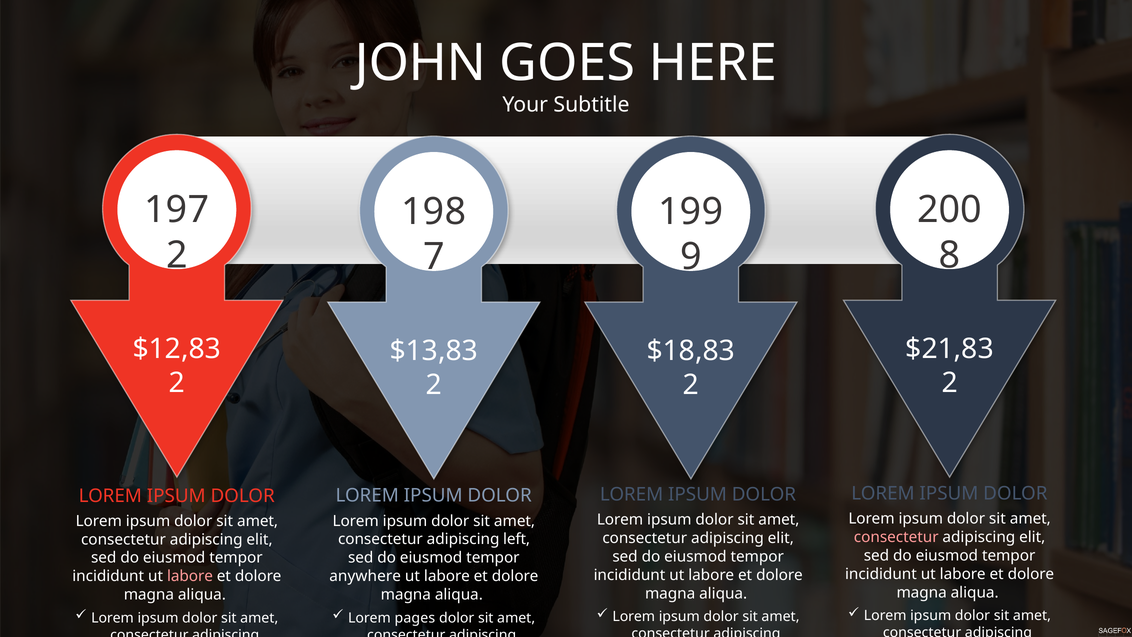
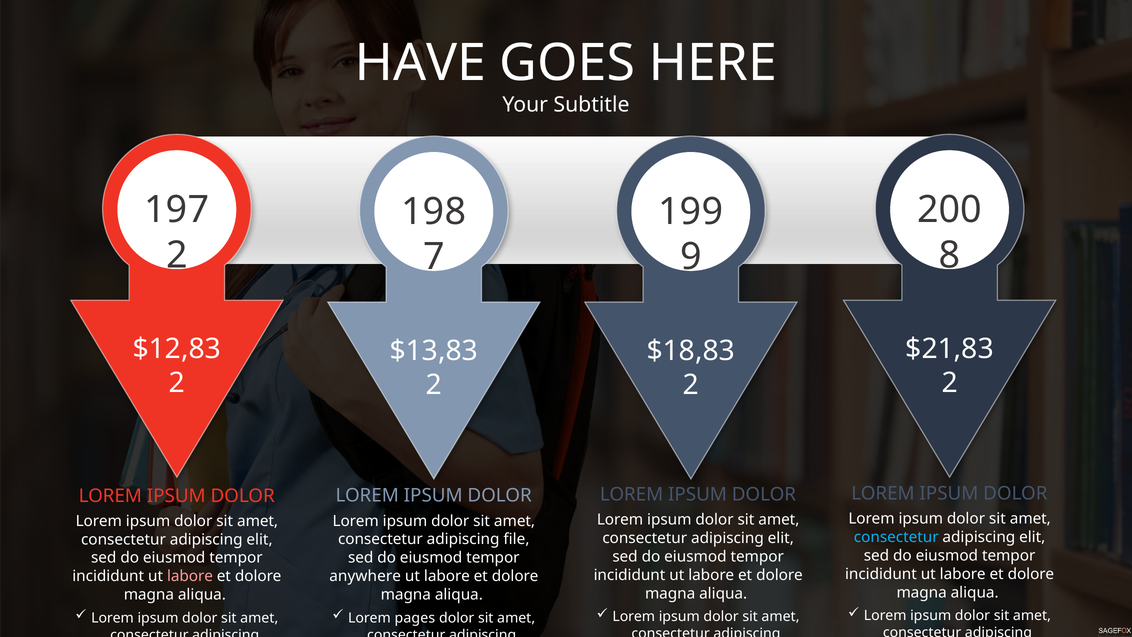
JOHN: JOHN -> HAVE (420, 63)
consectetur colour: pink -> light blue (896, 537)
left: left -> file (516, 539)
